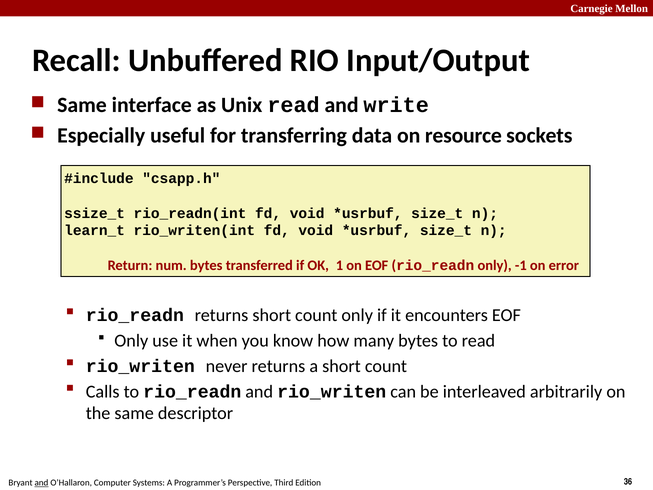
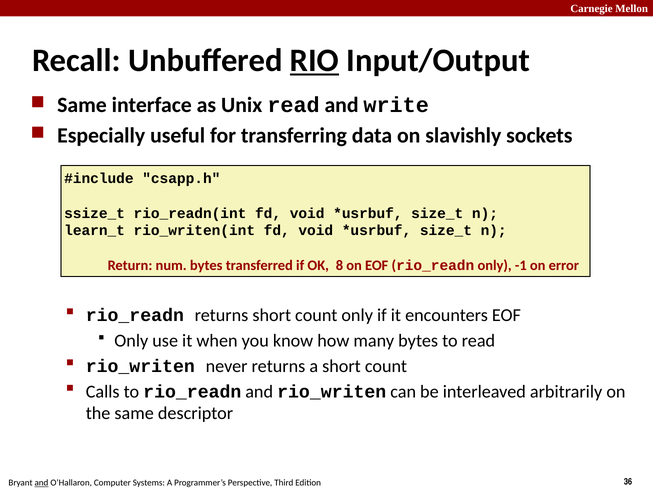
RIO underline: none -> present (314, 61)
resource: resource -> slavishly (463, 135)
1: 1 -> 8 (339, 265)
